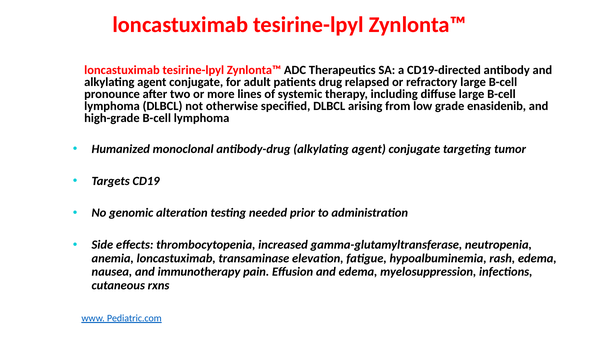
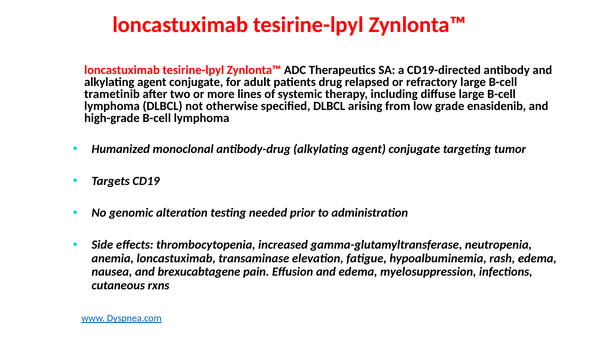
pronounce: pronounce -> trametinib (112, 94)
immunotherapy: immunotherapy -> brexucabtagene (199, 272)
Pediatric.com: Pediatric.com -> Dyspnea.com (134, 318)
